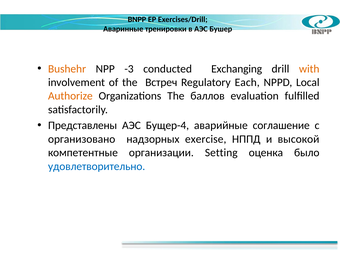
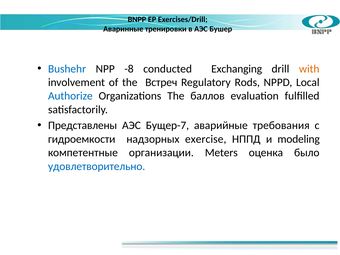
Bushehr colour: orange -> blue (67, 69)
-3: -3 -> -8 (129, 69)
Each: Each -> Rods (247, 82)
Authorize colour: orange -> blue (70, 96)
Бущер-4: Бущер-4 -> Бущер-7 (167, 125)
соглашение: соглашение -> требования (281, 125)
организовано: организовано -> гидроемкости (82, 139)
высокой: высокой -> modeling (299, 139)
Setting: Setting -> Meters (221, 153)
